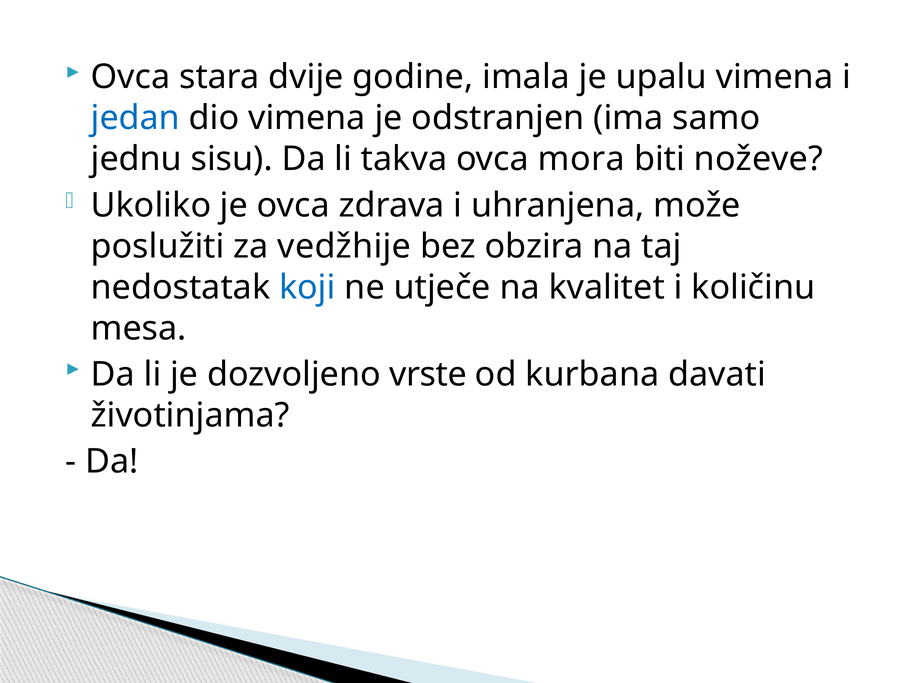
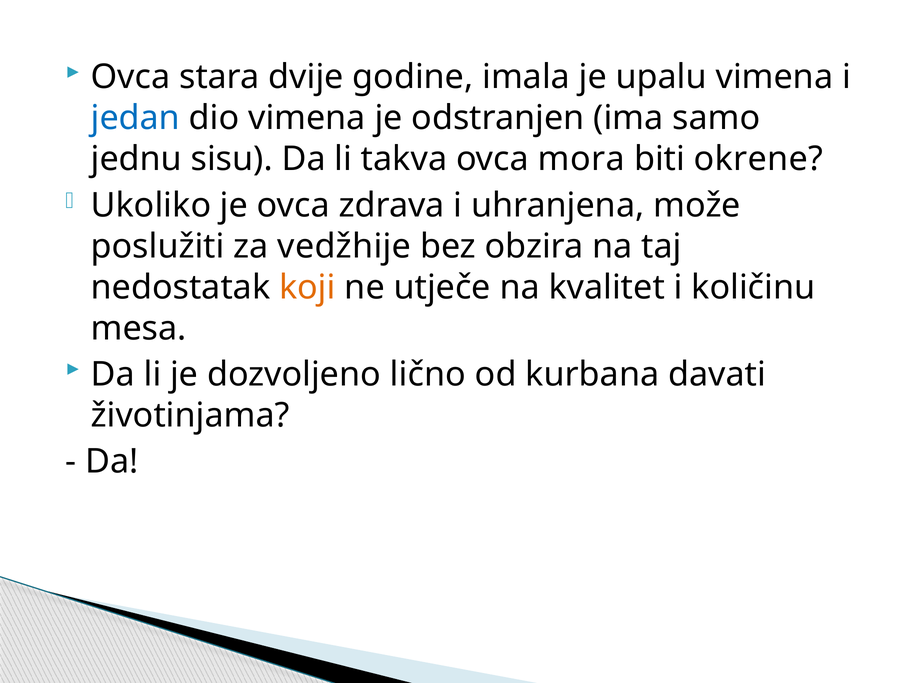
noževe: noževe -> okrene (758, 159)
koji colour: blue -> orange (307, 287)
vrste: vrste -> lično (428, 374)
